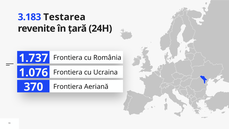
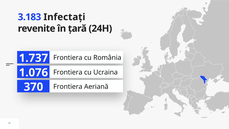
Testarea: Testarea -> Infectați (64, 17)
